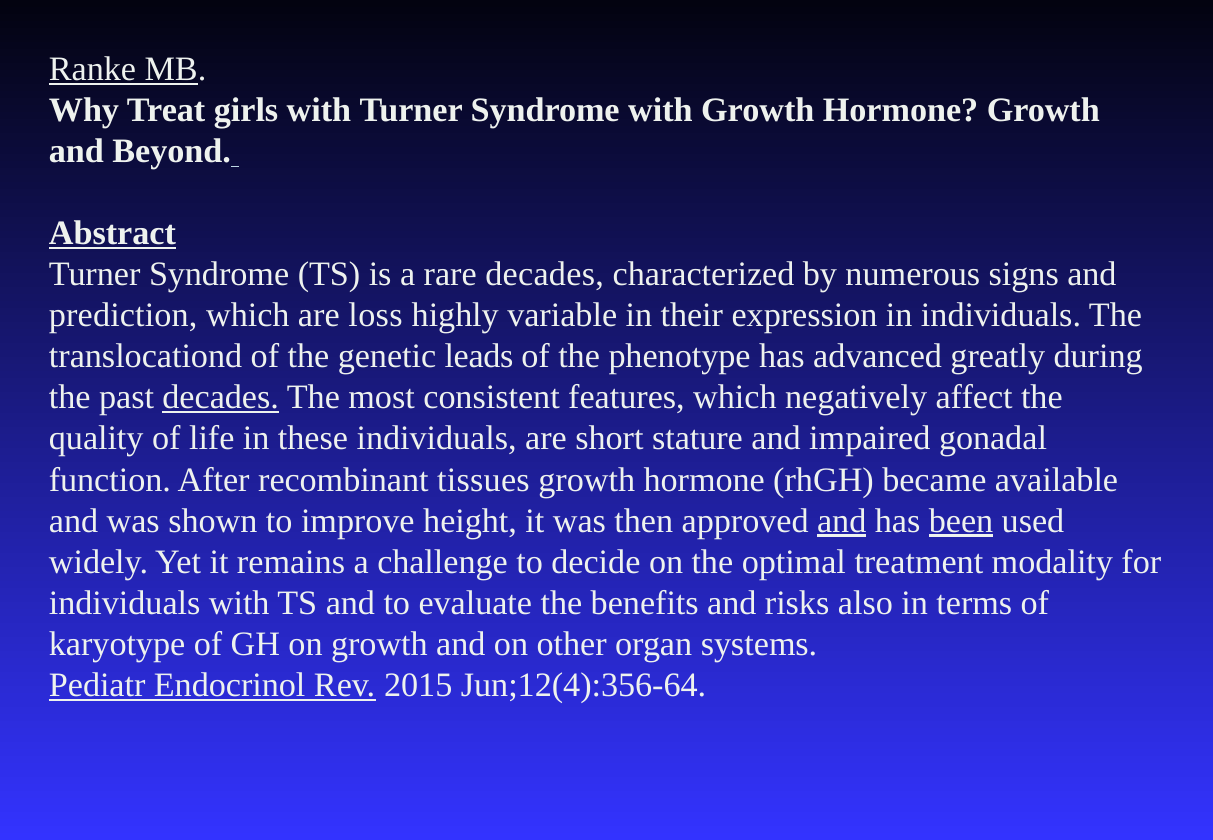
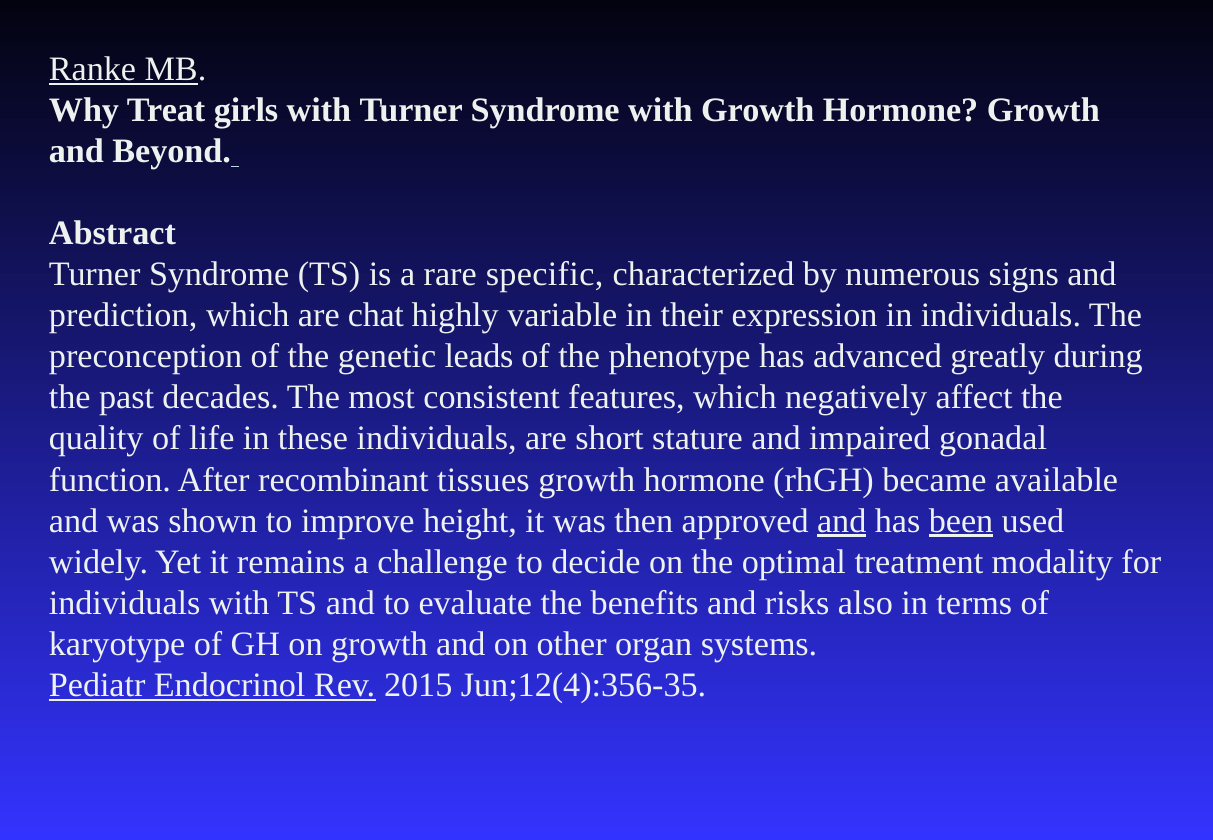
Abstract underline: present -> none (112, 233)
rare decades: decades -> specific (545, 274)
loss: loss -> chat (376, 315)
translocationd: translocationd -> preconception (146, 356)
decades underline: present -> none (221, 398)
Jun;12(4):356-64: Jun;12(4):356-64 -> Jun;12(4):356-35 (584, 685)
